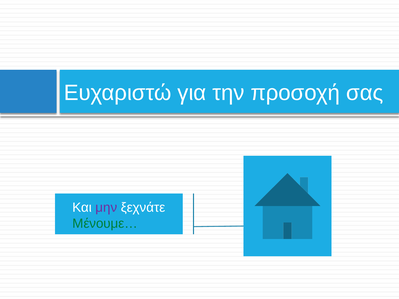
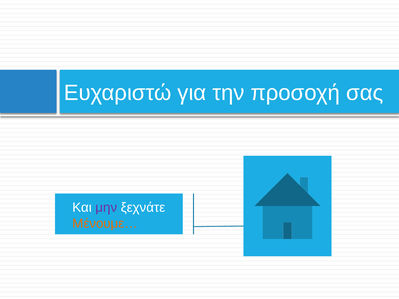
Μένουμε… colour: green -> orange (105, 224)
